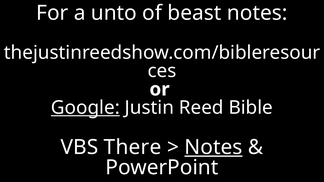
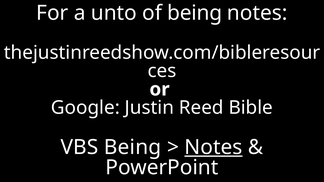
of beast: beast -> being (195, 13)
Google underline: present -> none (85, 108)
VBS There: There -> Being (133, 147)
